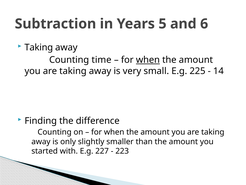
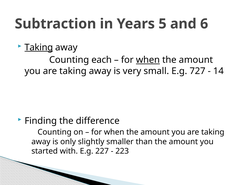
Taking underline: none -> present (39, 47)
time: time -> each (102, 60)
225: 225 -> 727 (197, 71)
